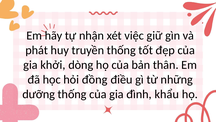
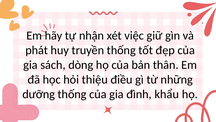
khởi: khởi -> sách (53, 65)
đồng: đồng -> thiệu (95, 79)
